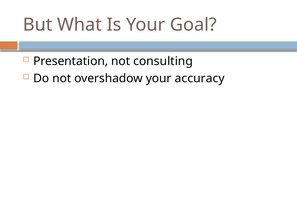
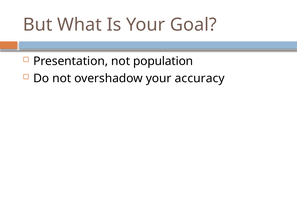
consulting: consulting -> population (163, 61)
